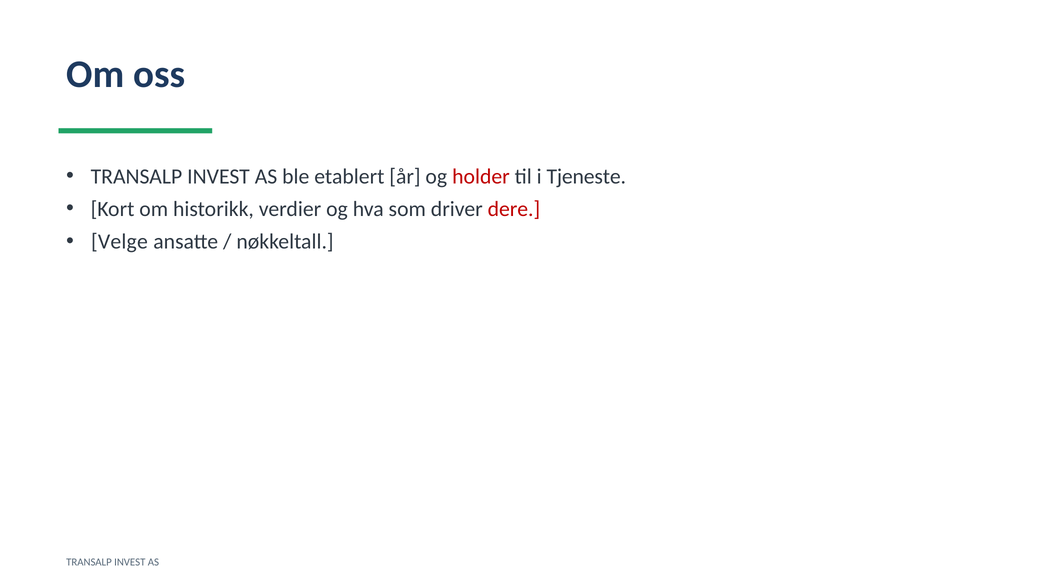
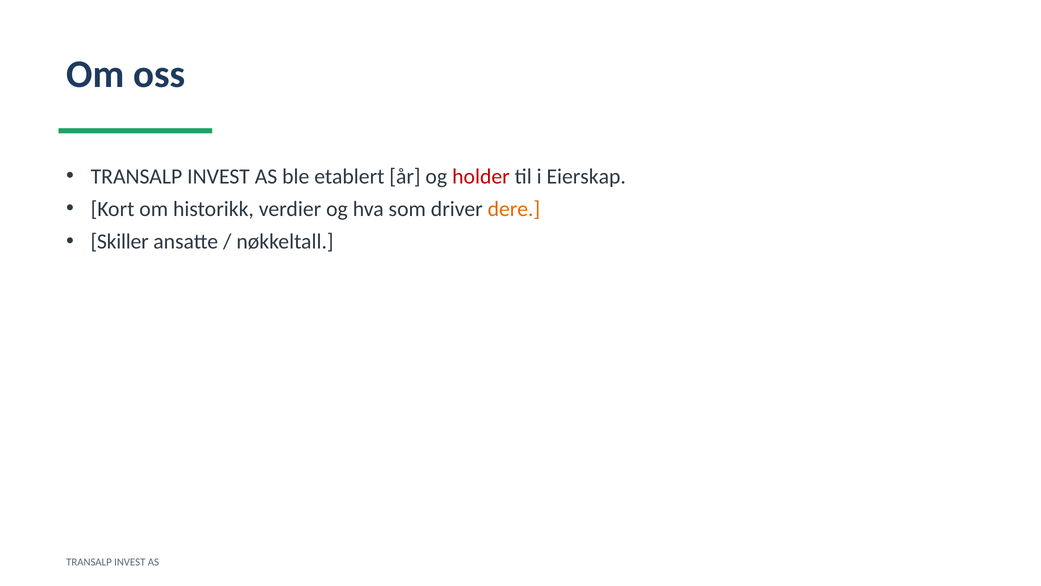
Tjeneste: Tjeneste -> Eierskap (586, 176)
dere colour: red -> orange (514, 209)
Velge: Velge -> Skiller (120, 241)
